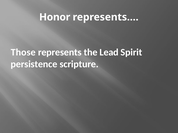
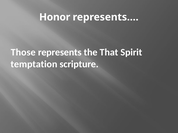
Lead: Lead -> That (109, 52)
persistence: persistence -> temptation (34, 64)
